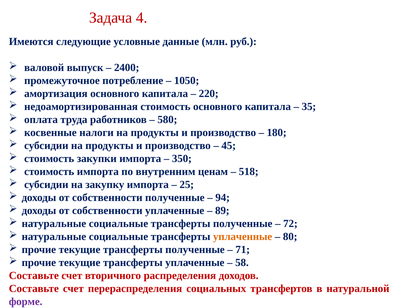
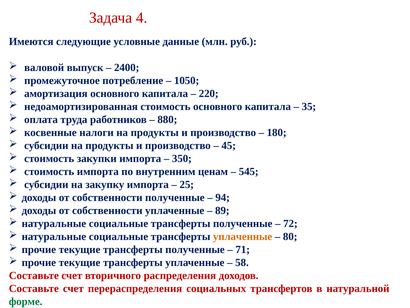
580: 580 -> 880 (167, 119)
518: 518 -> 545 (249, 171)
форме colour: purple -> green (26, 301)
